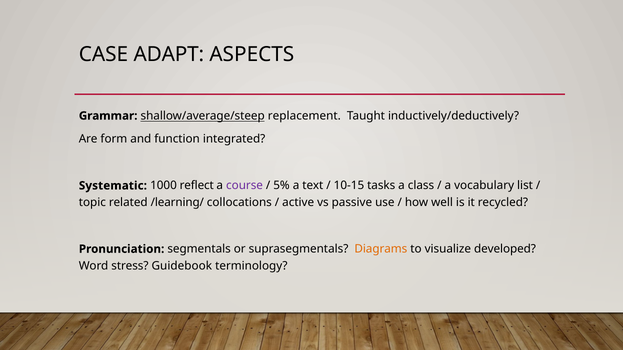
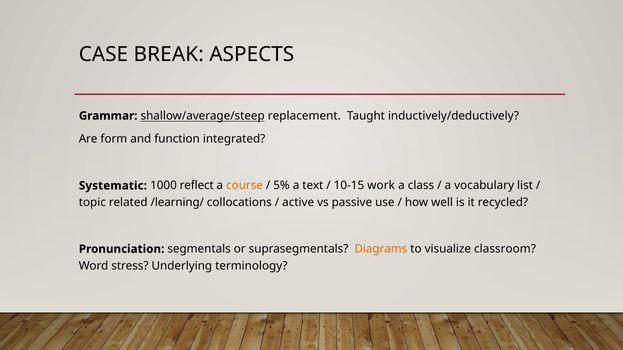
ADAPT: ADAPT -> BREAK (169, 55)
course colour: purple -> orange (245, 186)
tasks: tasks -> work (381, 186)
developed: developed -> classroom (505, 249)
Guidebook: Guidebook -> Underlying (182, 266)
